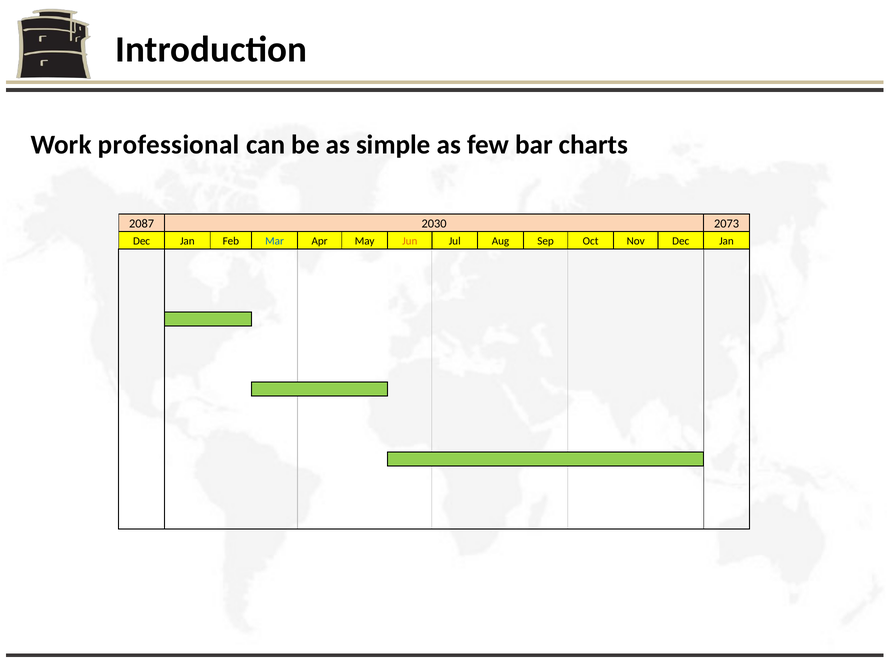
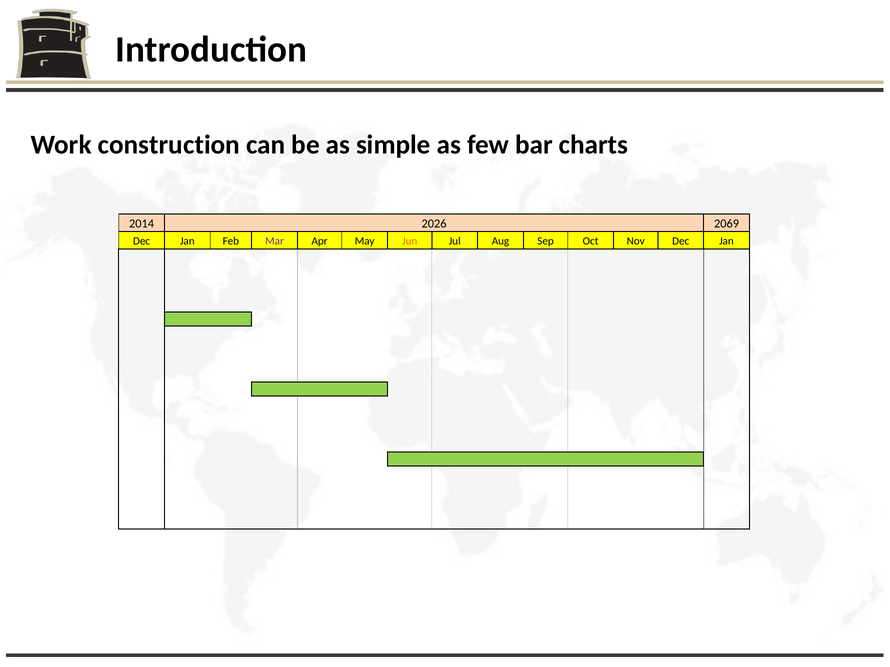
Work professional: professional -> construction (169, 145)
2087: 2087 -> 2014 (142, 224)
2030: 2030 -> 2026 (434, 224)
2073: 2073 -> 2069 (727, 224)
Mar colour: blue -> purple (275, 241)
